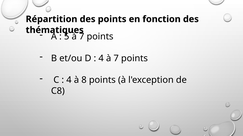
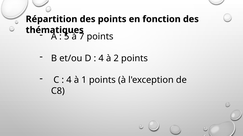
4 à 7: 7 -> 2 (116, 59)
8: 8 -> 1 (84, 80)
